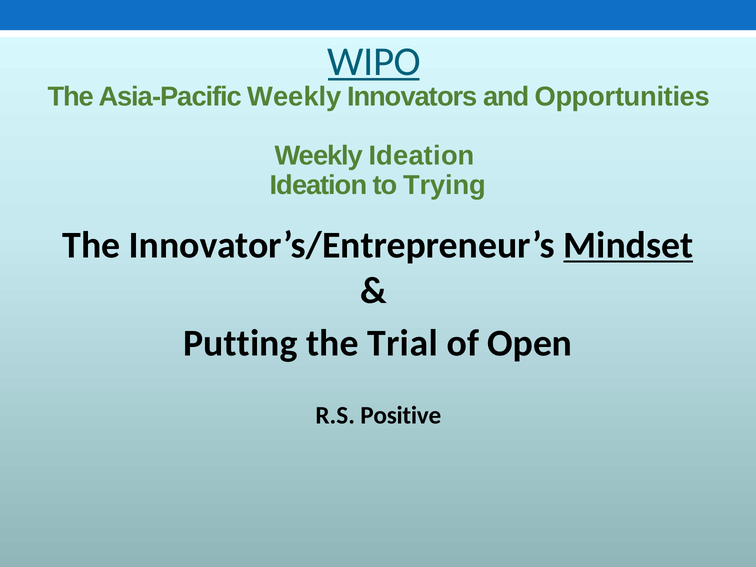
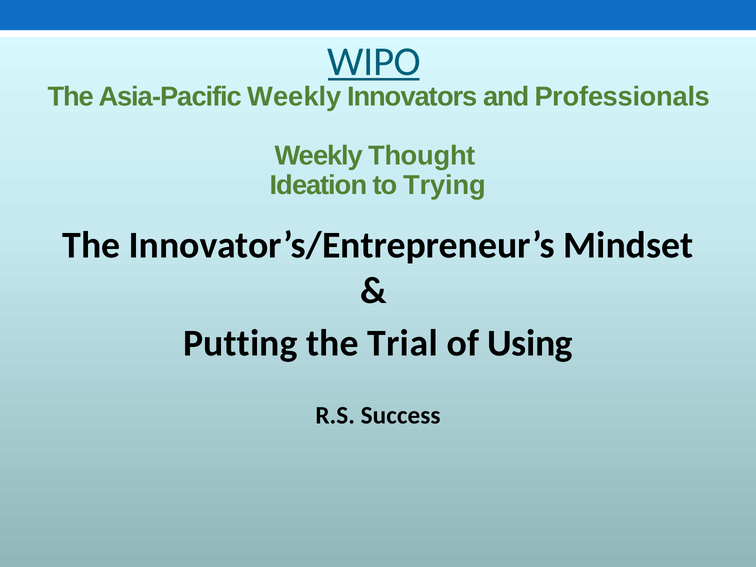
Opportunities: Opportunities -> Professionals (622, 97)
Weekly Ideation: Ideation -> Thought (422, 156)
Mindset underline: present -> none (628, 245)
Open: Open -> Using (530, 343)
Positive: Positive -> Success (401, 416)
